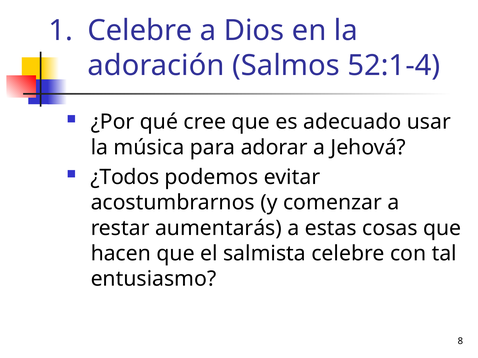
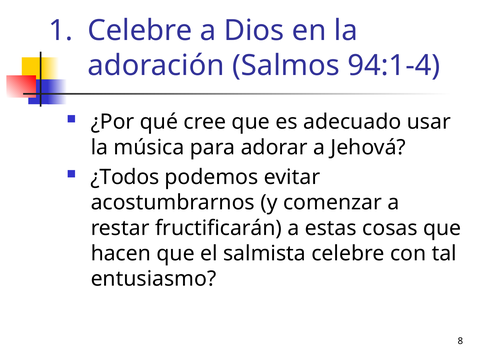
52:1-4: 52:1-4 -> 94:1-4 (394, 66)
aumentarás: aumentarás -> fructificarán (218, 228)
